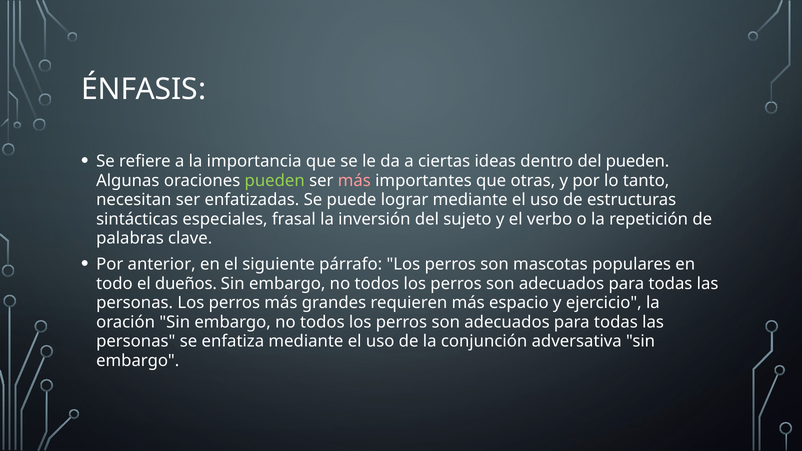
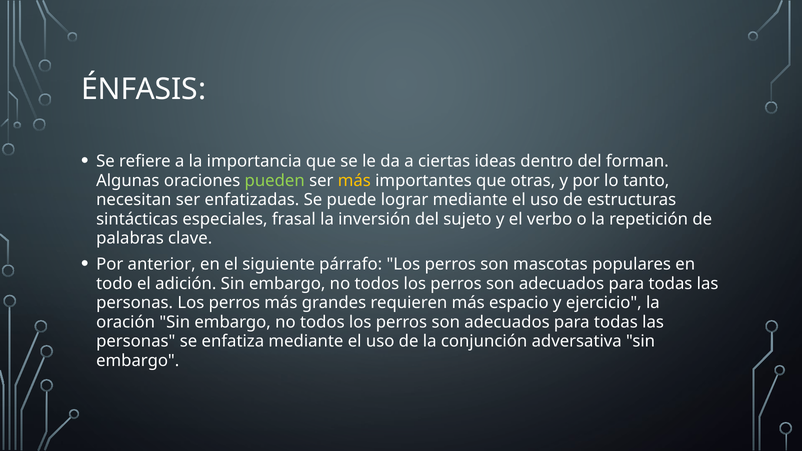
del pueden: pueden -> forman (637, 161)
más colour: pink -> yellow (354, 181)
dueños: dueños -> adición (186, 284)
